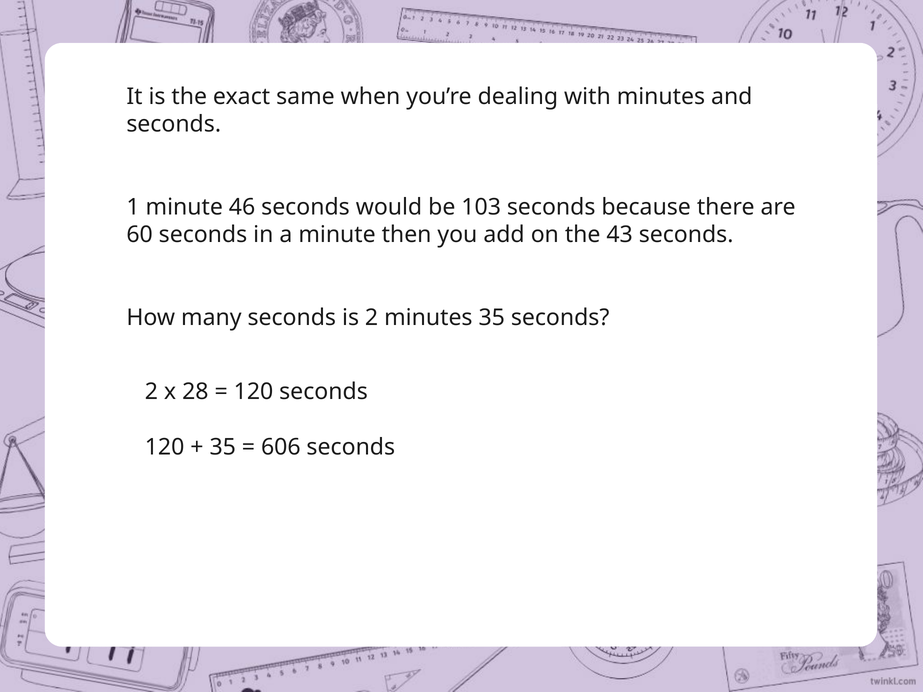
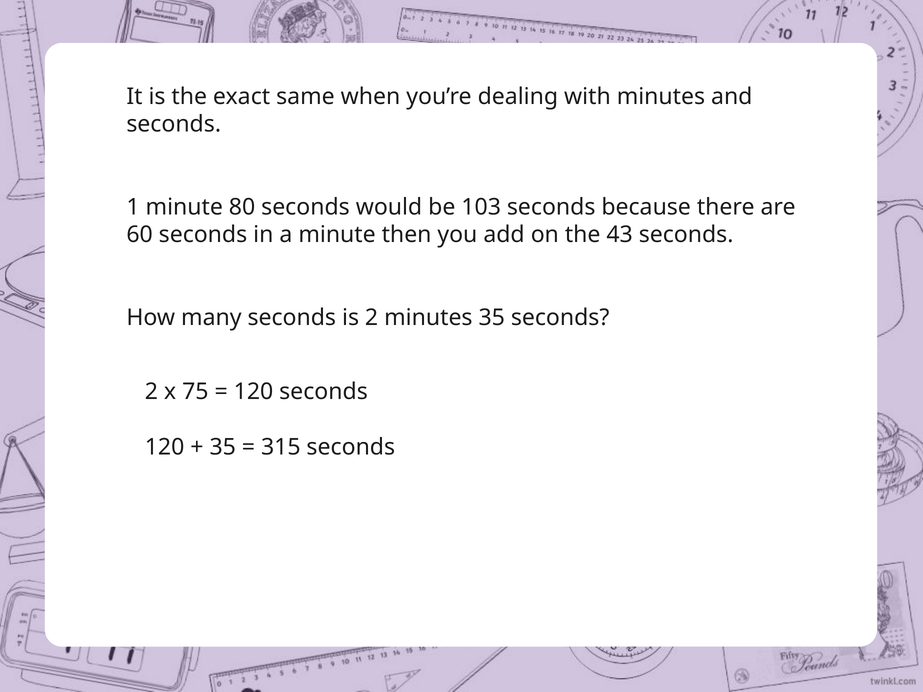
46: 46 -> 80 (242, 207)
28: 28 -> 75 (195, 392)
606: 606 -> 315 (281, 447)
